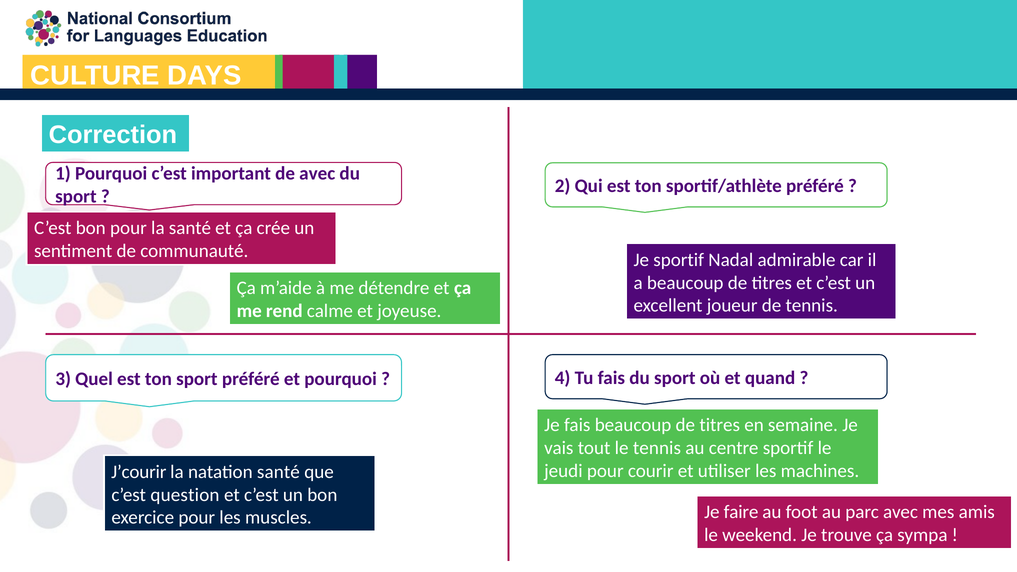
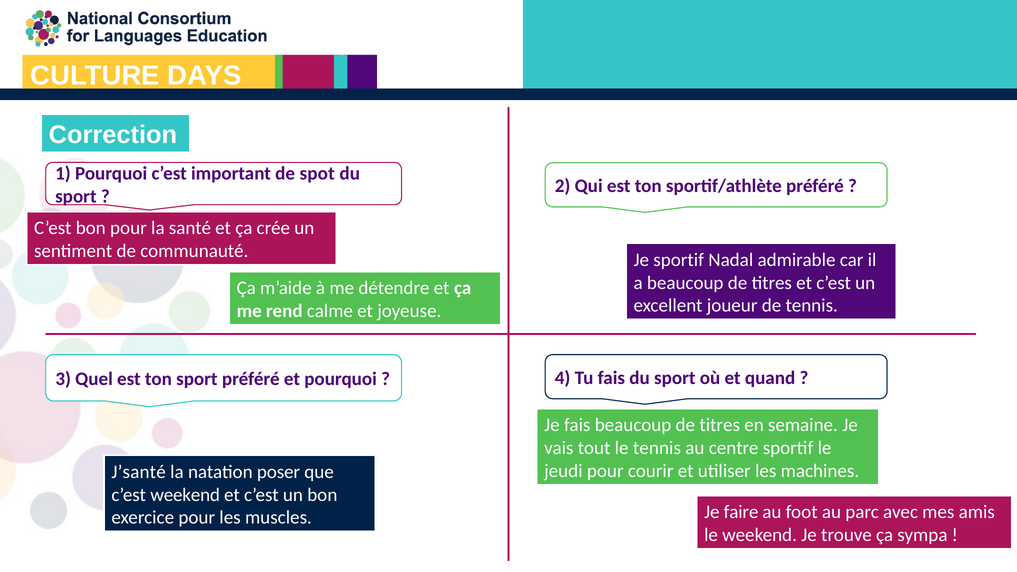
de avec: avec -> spot (317, 173)
J’courir: J’courir -> J’santé (139, 472)
natation santé: santé -> poser (279, 472)
c’est question: question -> weekend (185, 495)
